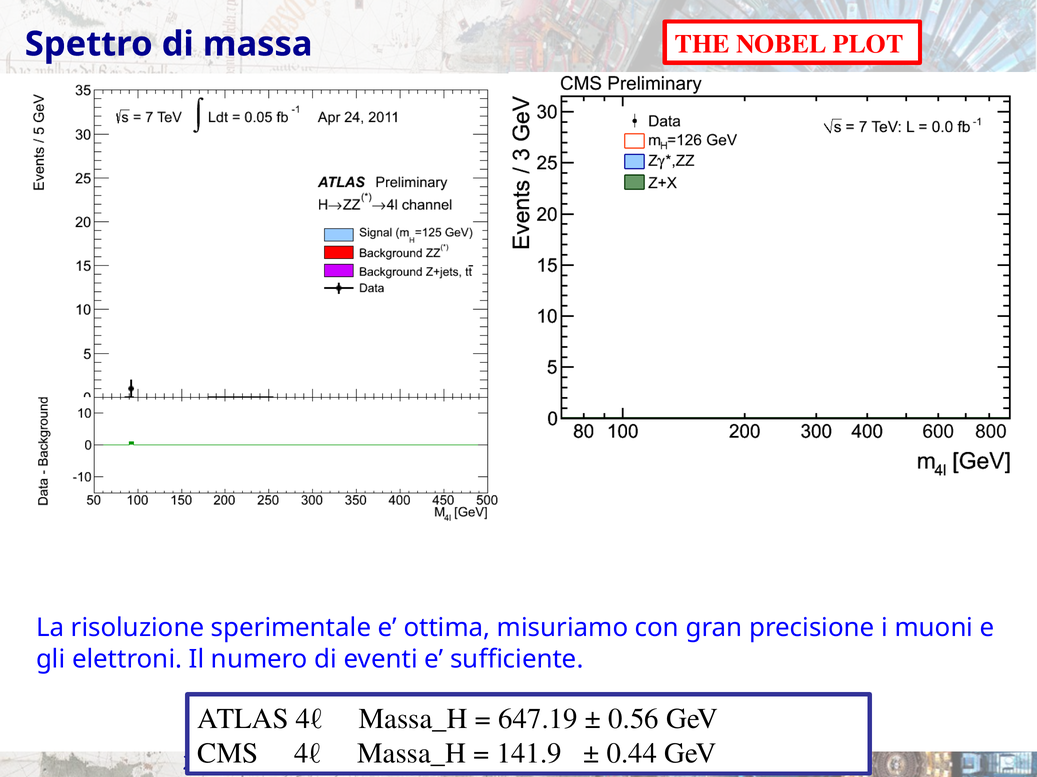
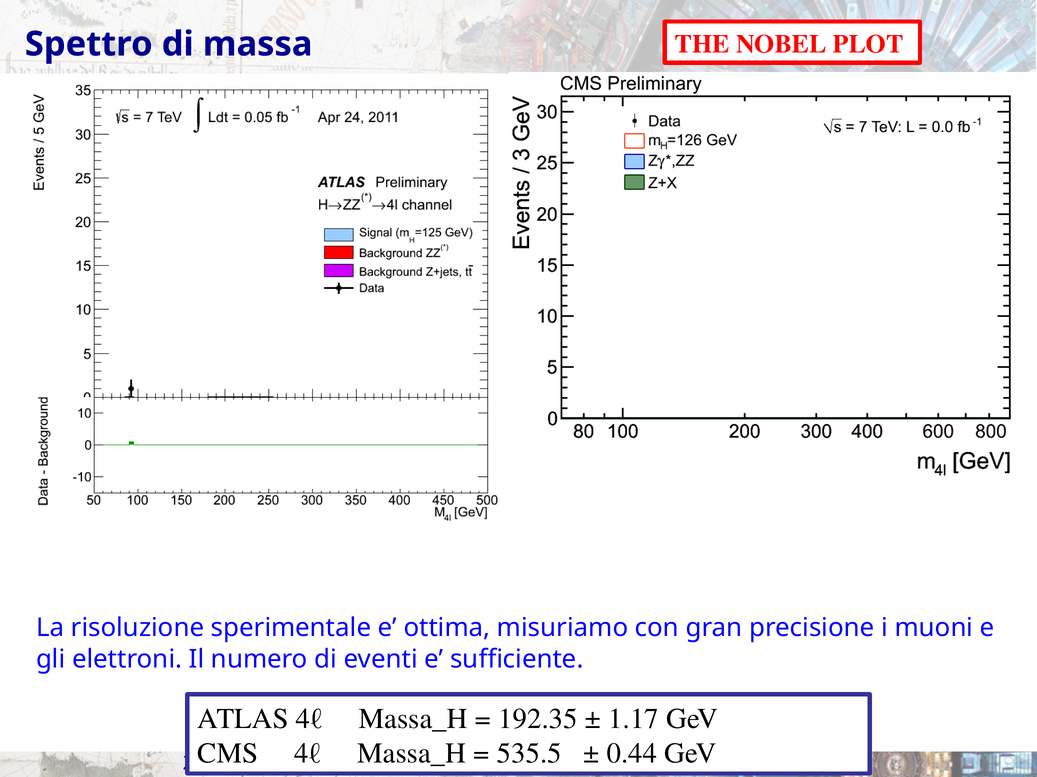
647.19: 647.19 -> 192.35 (538, 719)
0.56: 0.56 -> 1.17 (634, 719)
141.9: 141.9 -> 535.5 (529, 754)
